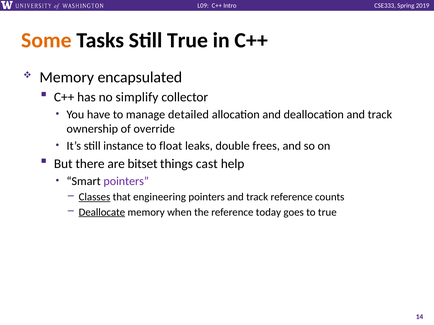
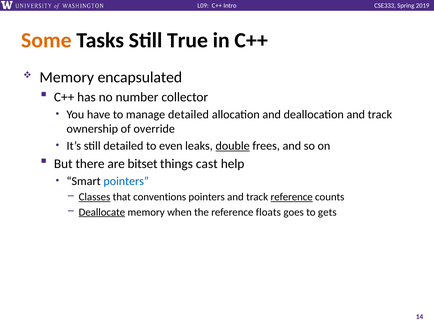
simplify: simplify -> number (137, 97)
still instance: instance -> detailed (123, 146)
float: float -> even (171, 146)
double underline: none -> present (233, 146)
pointers colour: purple -> blue (126, 181)
engineering: engineering -> conventions (160, 197)
reference underline: none -> present (292, 197)
today: today -> floats (268, 212)
to true: true -> gets (327, 212)
